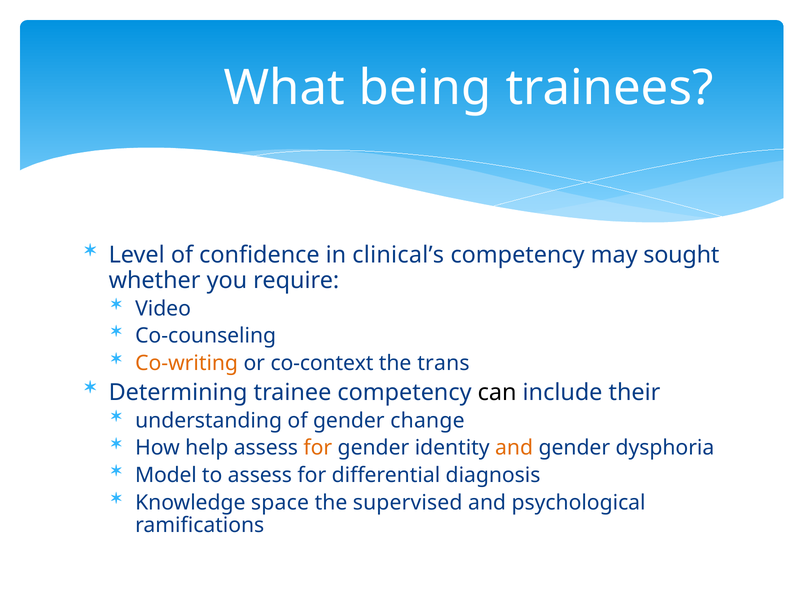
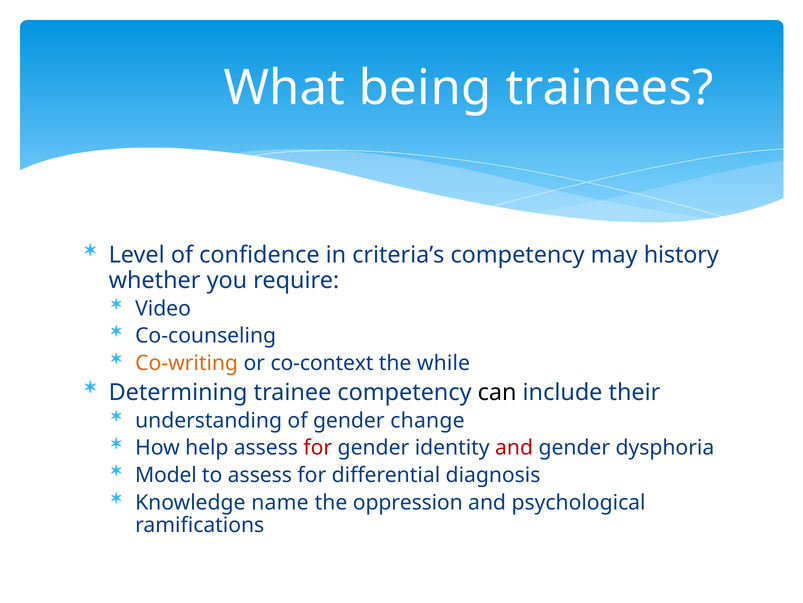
clinical’s: clinical’s -> criteria’s (398, 255)
sought: sought -> history (681, 255)
trans: trans -> while (443, 363)
for colour: orange -> red (318, 447)
and colour: orange -> red (514, 447)
space: space -> name (280, 502)
supervised: supervised -> oppression (408, 502)
